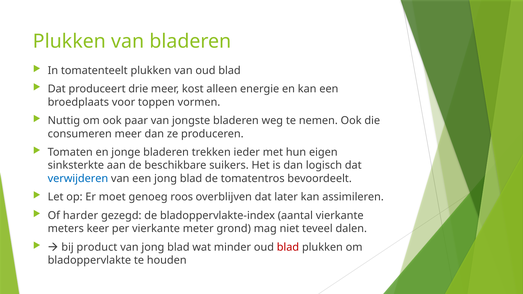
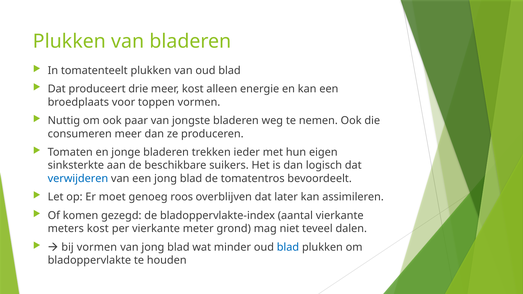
harder: harder -> komen (81, 216)
meters keer: keer -> kost (98, 229)
bij product: product -> vormen (97, 247)
blad colour: red -> blue (288, 247)
